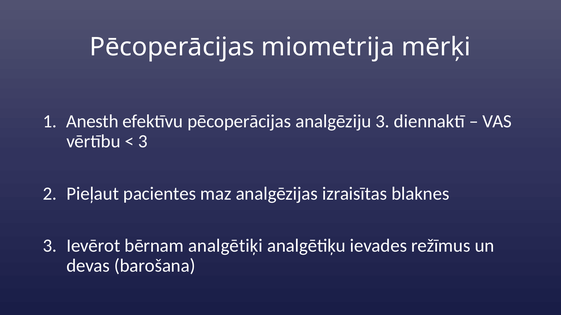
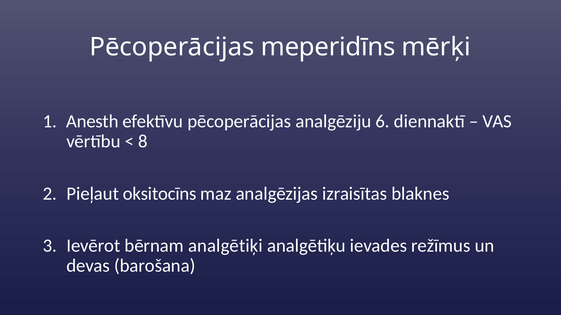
miometrija: miometrija -> meperidīns (328, 47)
analgēziju 3: 3 -> 6 (383, 122)
3: 3 -> 8 (143, 142)
pacientes: pacientes -> oksitocīns (160, 194)
